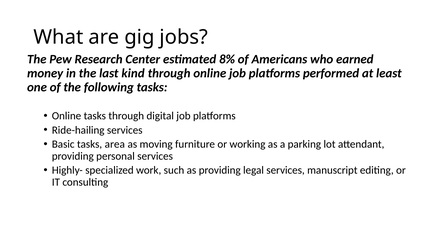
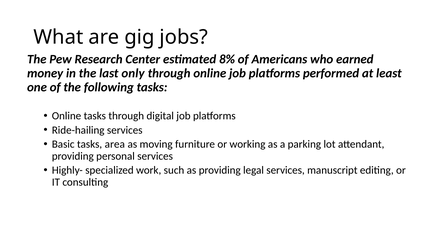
kind: kind -> only (133, 73)
